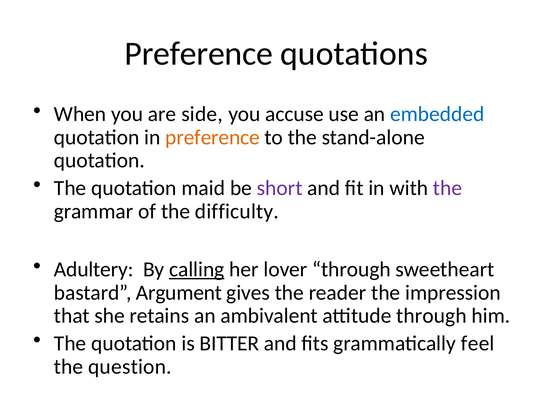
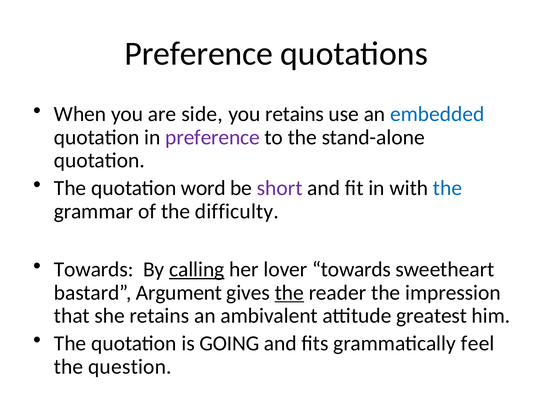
you accuse: accuse -> retains (295, 114)
preference colour: orange -> purple (213, 137)
maid: maid -> word (203, 188)
the colour: purple -> blue (448, 188)
Adultery: Adultery -> Towards (94, 269)
lover through: through -> towards (352, 269)
the underline: none -> present (289, 292)
attitude through: through -> greatest (432, 316)
BITTER: BITTER -> GOING (229, 343)
